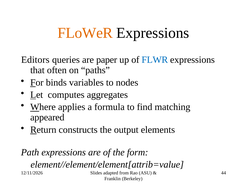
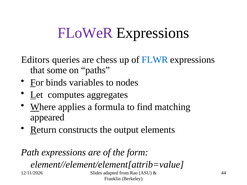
FLoWeR colour: orange -> purple (85, 33)
paper: paper -> chess (107, 60)
often: often -> some (57, 70)
